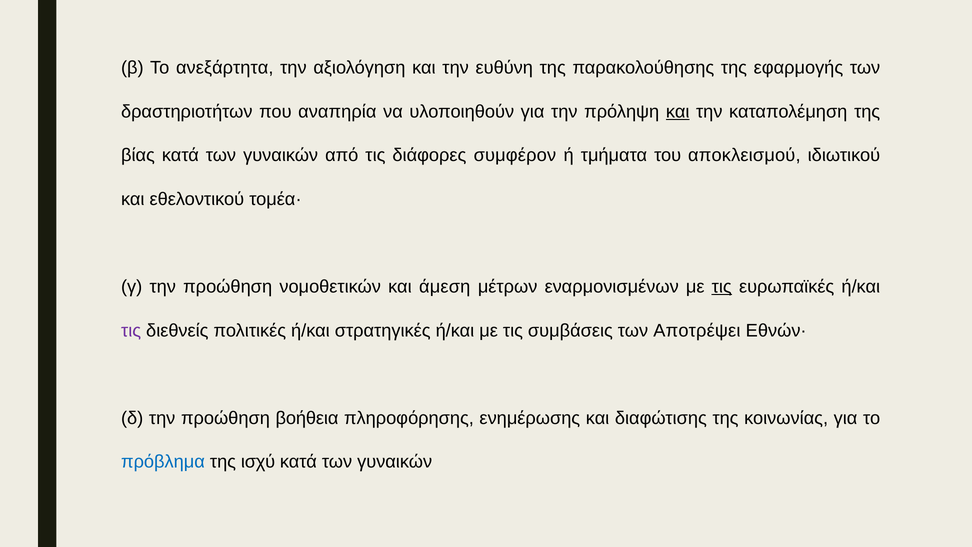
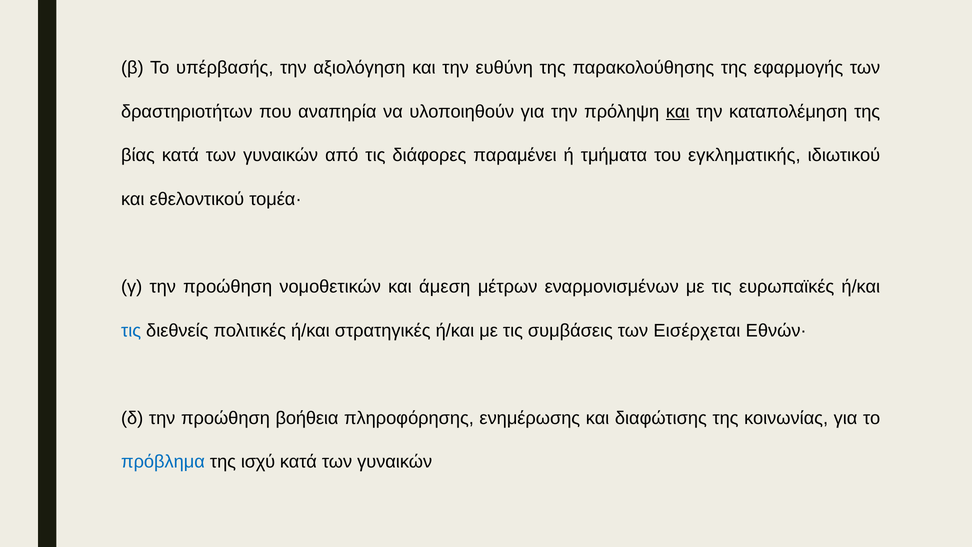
ανεξάρτητα: ανεξάρτητα -> υπέρβασής (225, 68)
συμφέρον: συμφέρον -> παραμένει (515, 155)
αποκλεισμού: αποκλεισμού -> εγκληματικής (744, 155)
τις underline: present -> none (722, 287)
τις colour: purple -> blue (131, 330)
Αποτρέψει: Αποτρέψει -> Εισέρχεται (697, 330)
